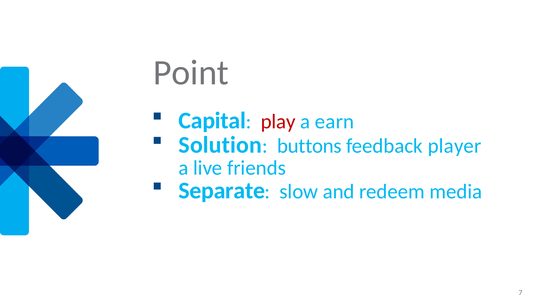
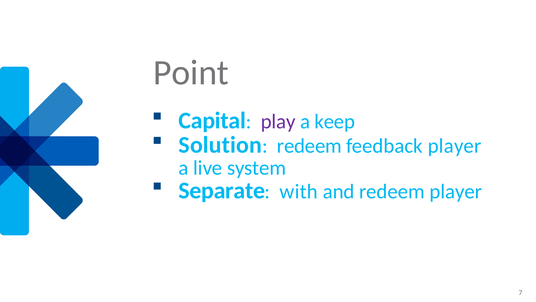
play colour: red -> purple (278, 122)
earn: earn -> keep (335, 122)
buttons: buttons -> redeem (309, 146)
friends: friends -> system (257, 168)
slow: slow -> with (299, 191)
redeem media: media -> player (456, 191)
